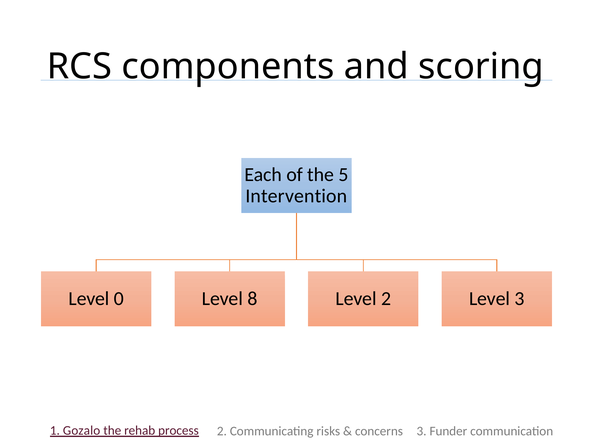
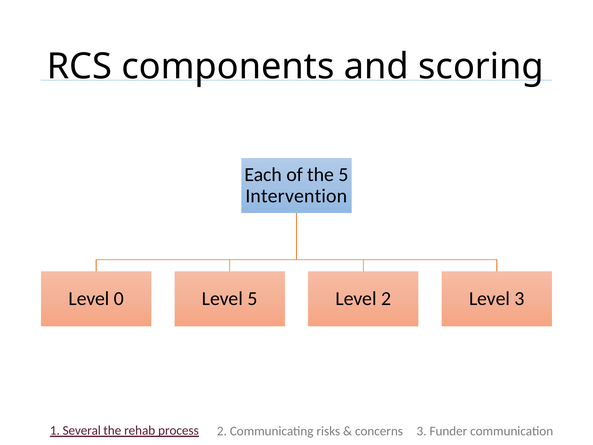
8: 8 -> 5 (253, 299)
Gozalo: Gozalo -> Several (82, 430)
